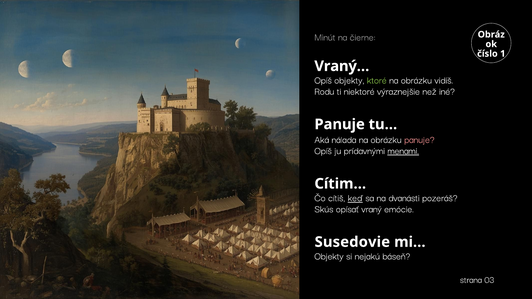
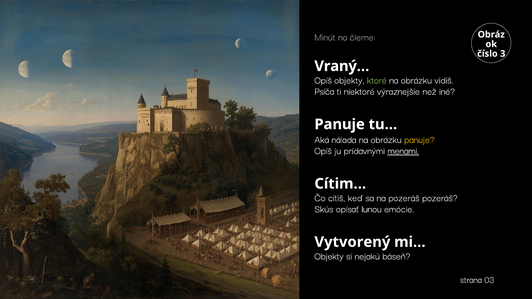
1: 1 -> 3 (503, 54)
Rodu: Rodu -> Psíča (324, 91)
panuje colour: pink -> yellow (419, 140)
keď underline: present -> none (355, 198)
na dvanásti: dvanásti -> pozeráš (404, 198)
vraný: vraný -> lunou (372, 209)
Susedovie: Susedovie -> Vytvorený (352, 242)
